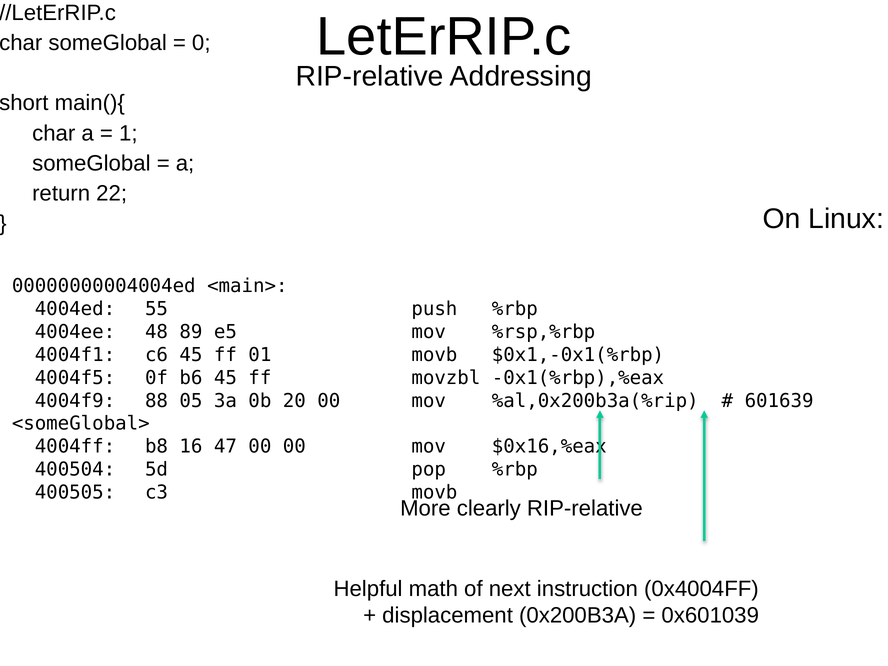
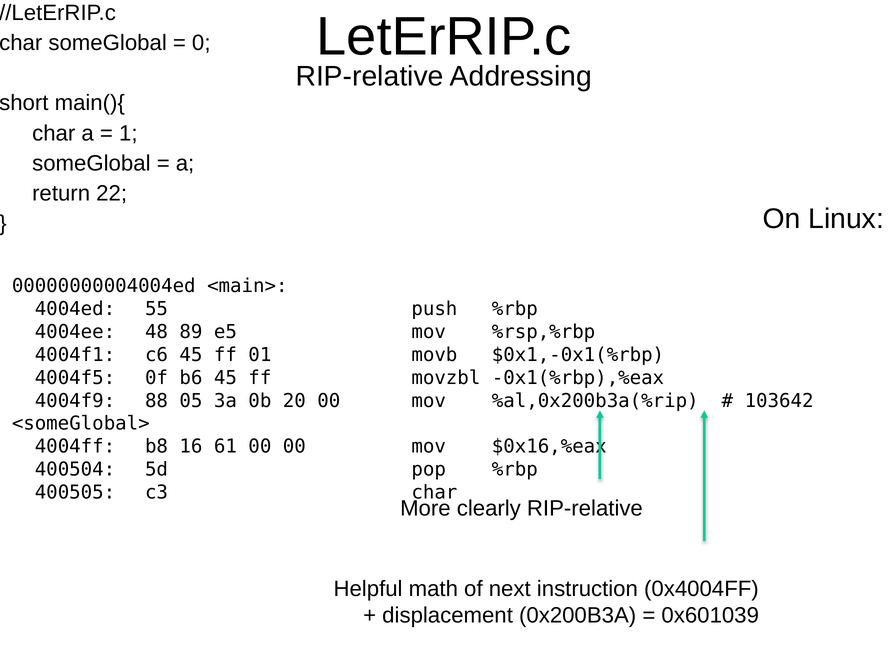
601639: 601639 -> 103642 (779, 401)
47: 47 -> 61 (225, 447)
c3 movb: movb -> char (434, 492)
